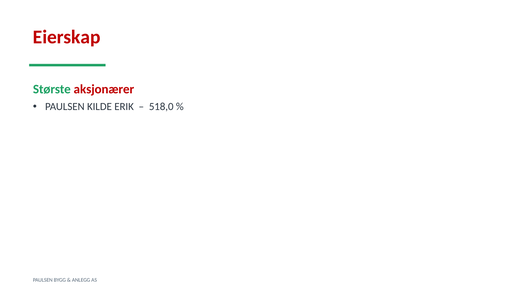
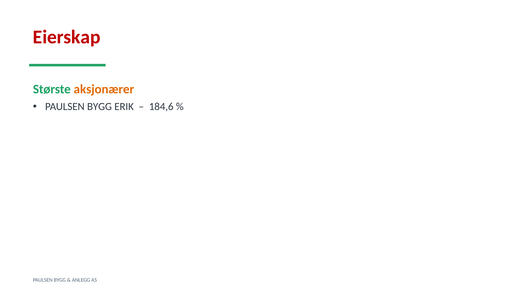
aksjonærer colour: red -> orange (104, 89)
KILDE: KILDE -> BYGG (99, 107)
518,0: 518,0 -> 184,6 (161, 107)
